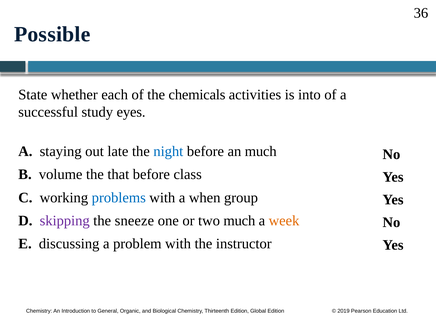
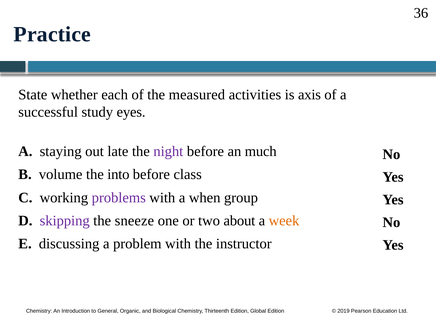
Possible: Possible -> Practice (52, 34)
chemicals: chemicals -> measured (197, 95)
into: into -> axis (309, 95)
night colour: blue -> purple (168, 151)
that: that -> into (118, 174)
problems colour: blue -> purple (119, 198)
two much: much -> about (239, 221)
